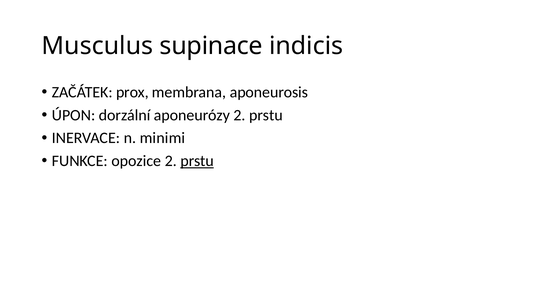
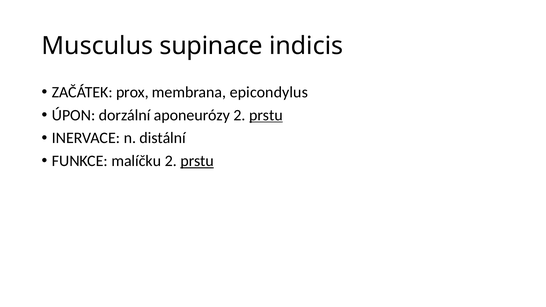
aponeurosis: aponeurosis -> epicondylus (269, 92)
prstu underline: none -> present (266, 115)
minimi: minimi -> distální (163, 138)
opozice: opozice -> malíčku (136, 161)
